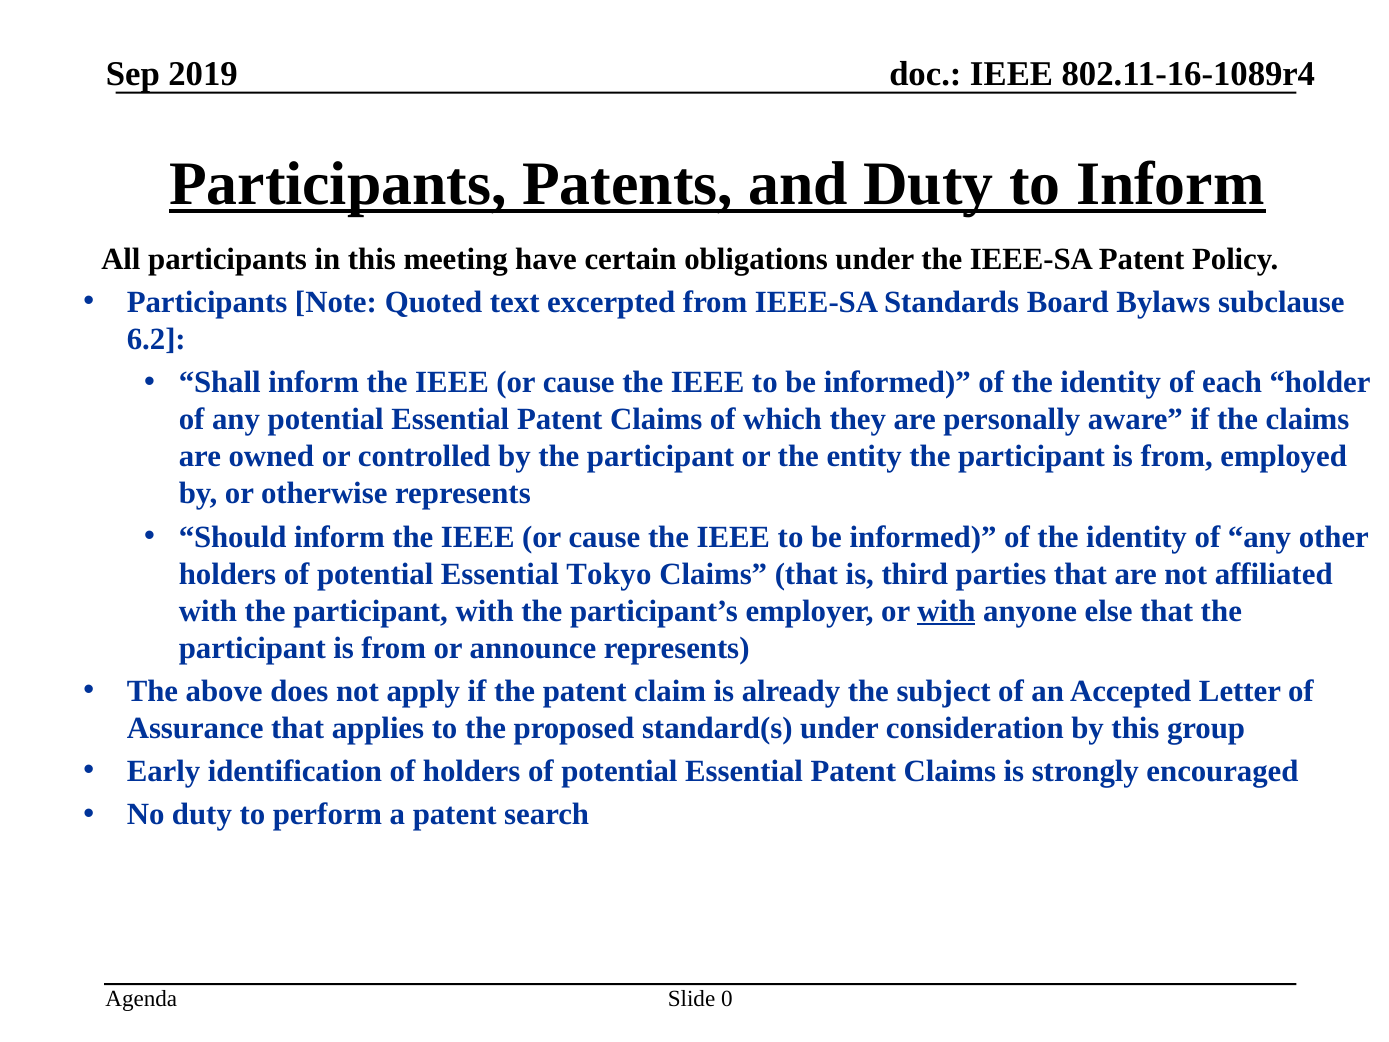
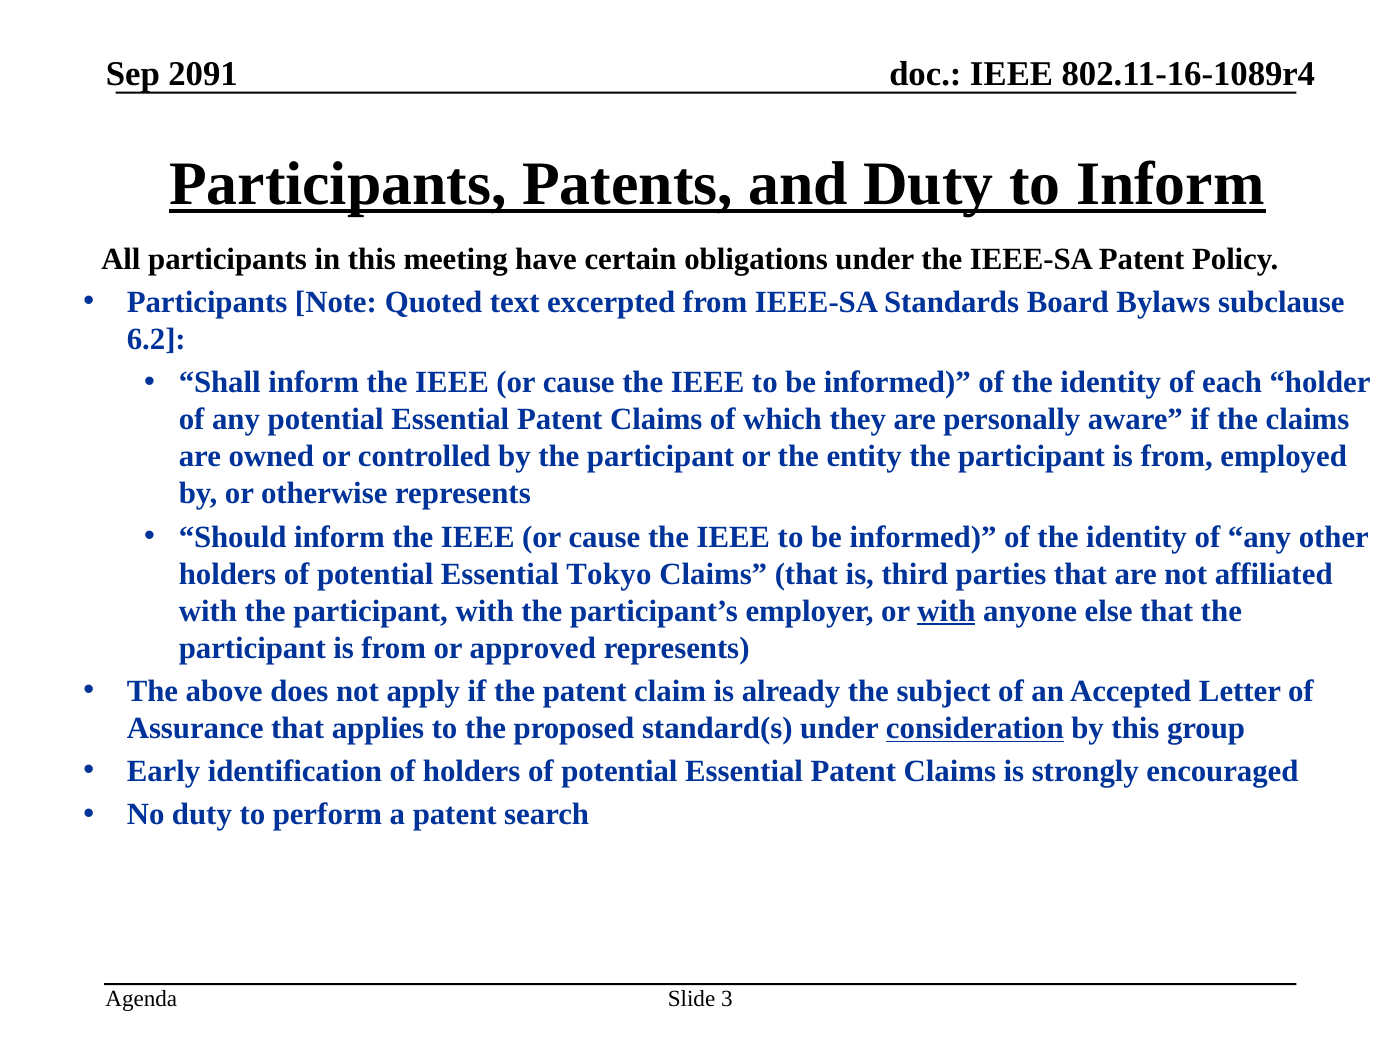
2019: 2019 -> 2091 (203, 74)
announce: announce -> approved (533, 648)
consideration underline: none -> present (975, 728)
0: 0 -> 3 (727, 999)
